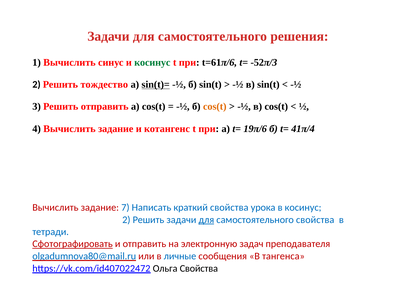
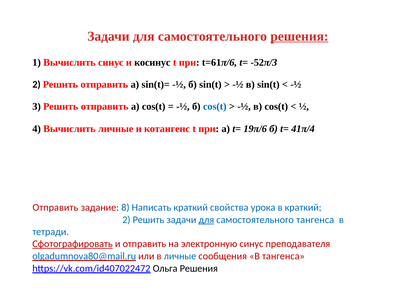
решения underline: none -> present (299, 36)
косинус colour: green -> black (152, 62)
2 Решить тождество: тождество -> отправить (104, 84)
sin(t)= underline: present -> none (156, 84)
cos(t colour: orange -> blue (215, 107)
4 Вычислить задание: задание -> личные (116, 129)
Вычислить: Вычислить -> Отправить (55, 208)
7: 7 -> 8 (125, 208)
в косинус: косинус -> краткий (303, 208)
самостоятельного свойства: свойства -> тангенса (315, 220)
электронную задач: задач -> синус (251, 244)
Ольга Свойства: Свойства -> Решения (199, 268)
